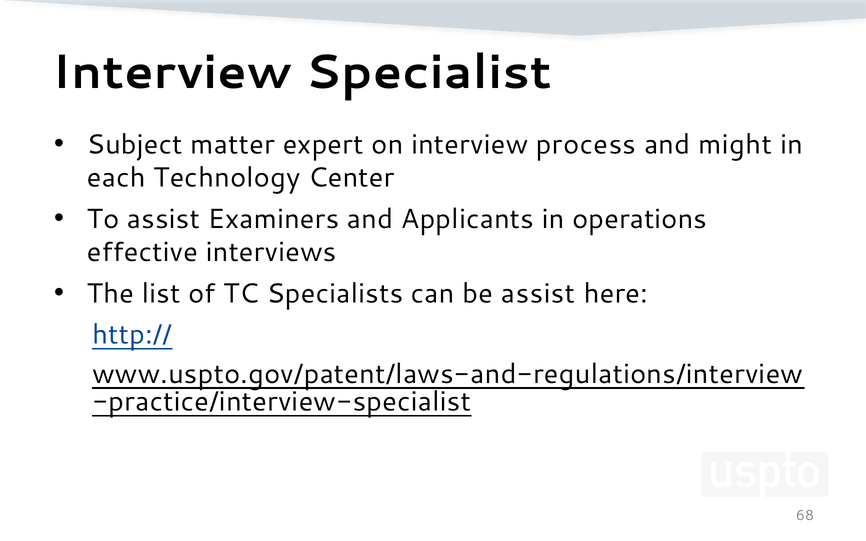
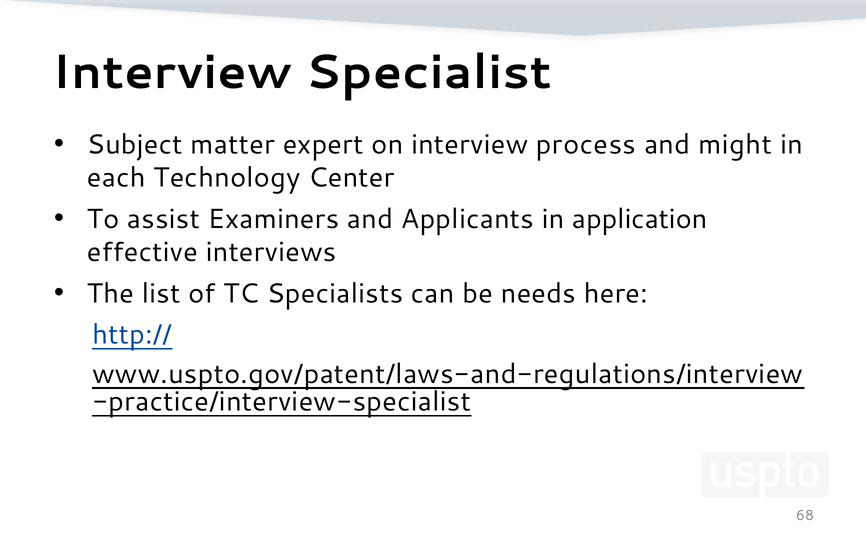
operations: operations -> application (640, 219)
be assist: assist -> needs (538, 294)
